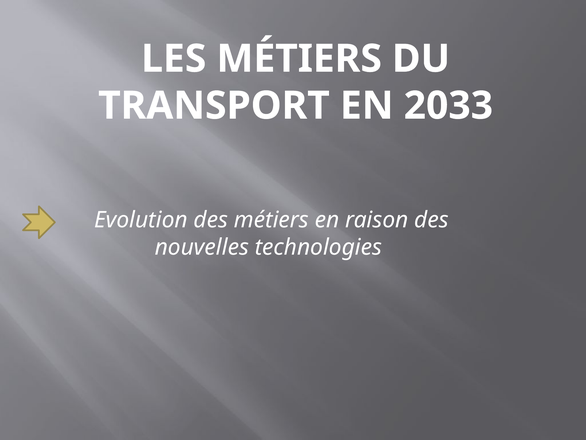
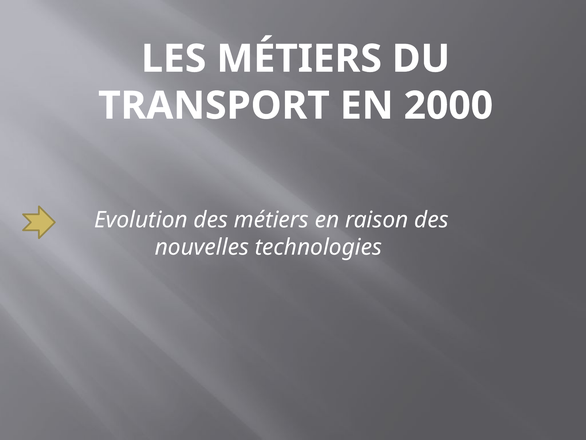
2033: 2033 -> 2000 (448, 106)
